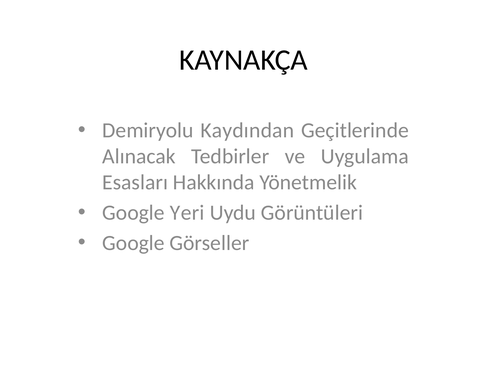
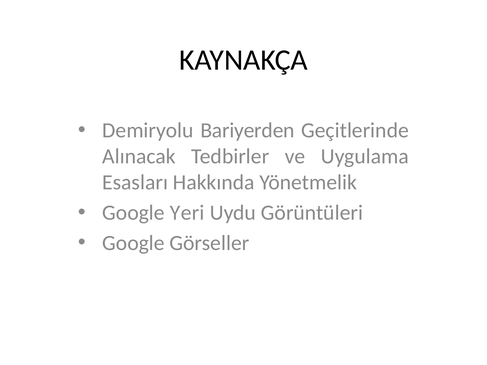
Kaydından: Kaydından -> Bariyerden (248, 131)
